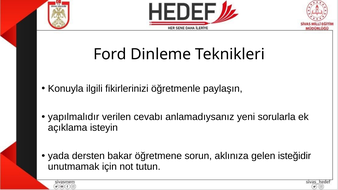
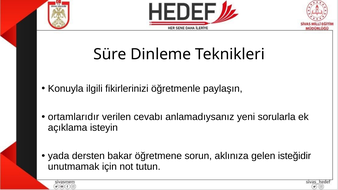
Ford: Ford -> Süre (110, 54)
yapılmalıdır: yapılmalıdır -> ortamlarıdır (74, 117)
